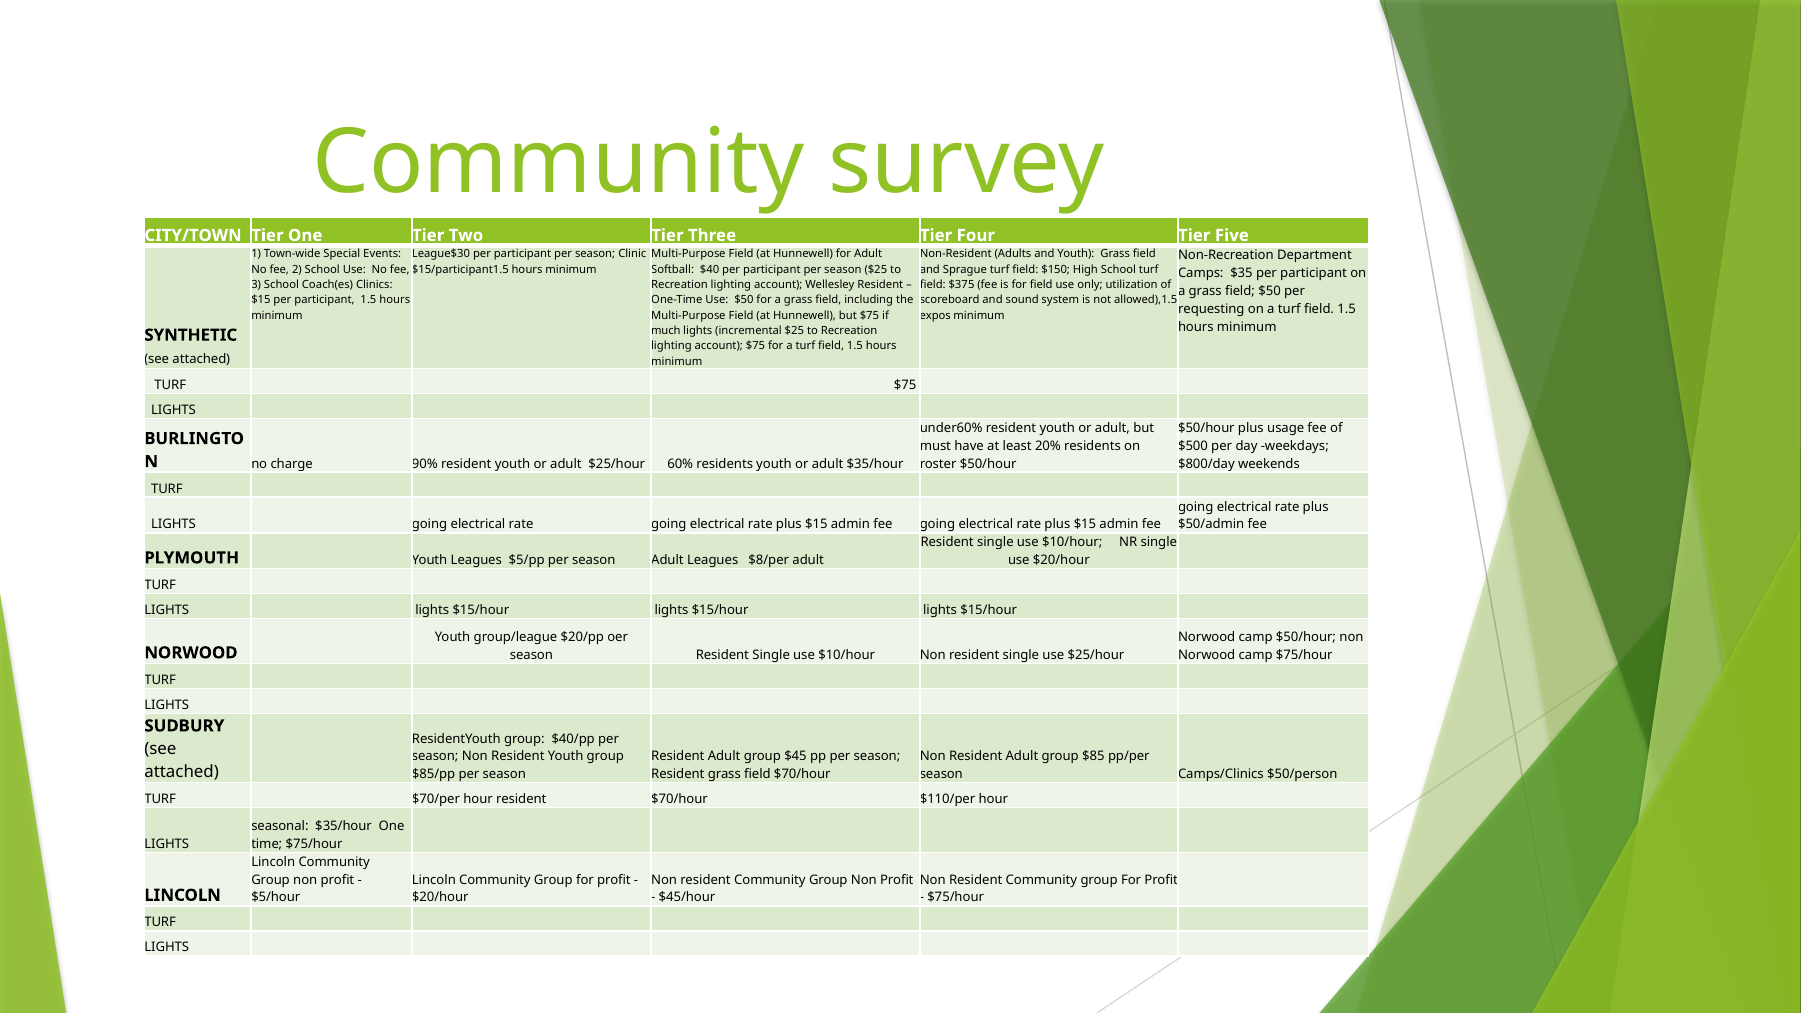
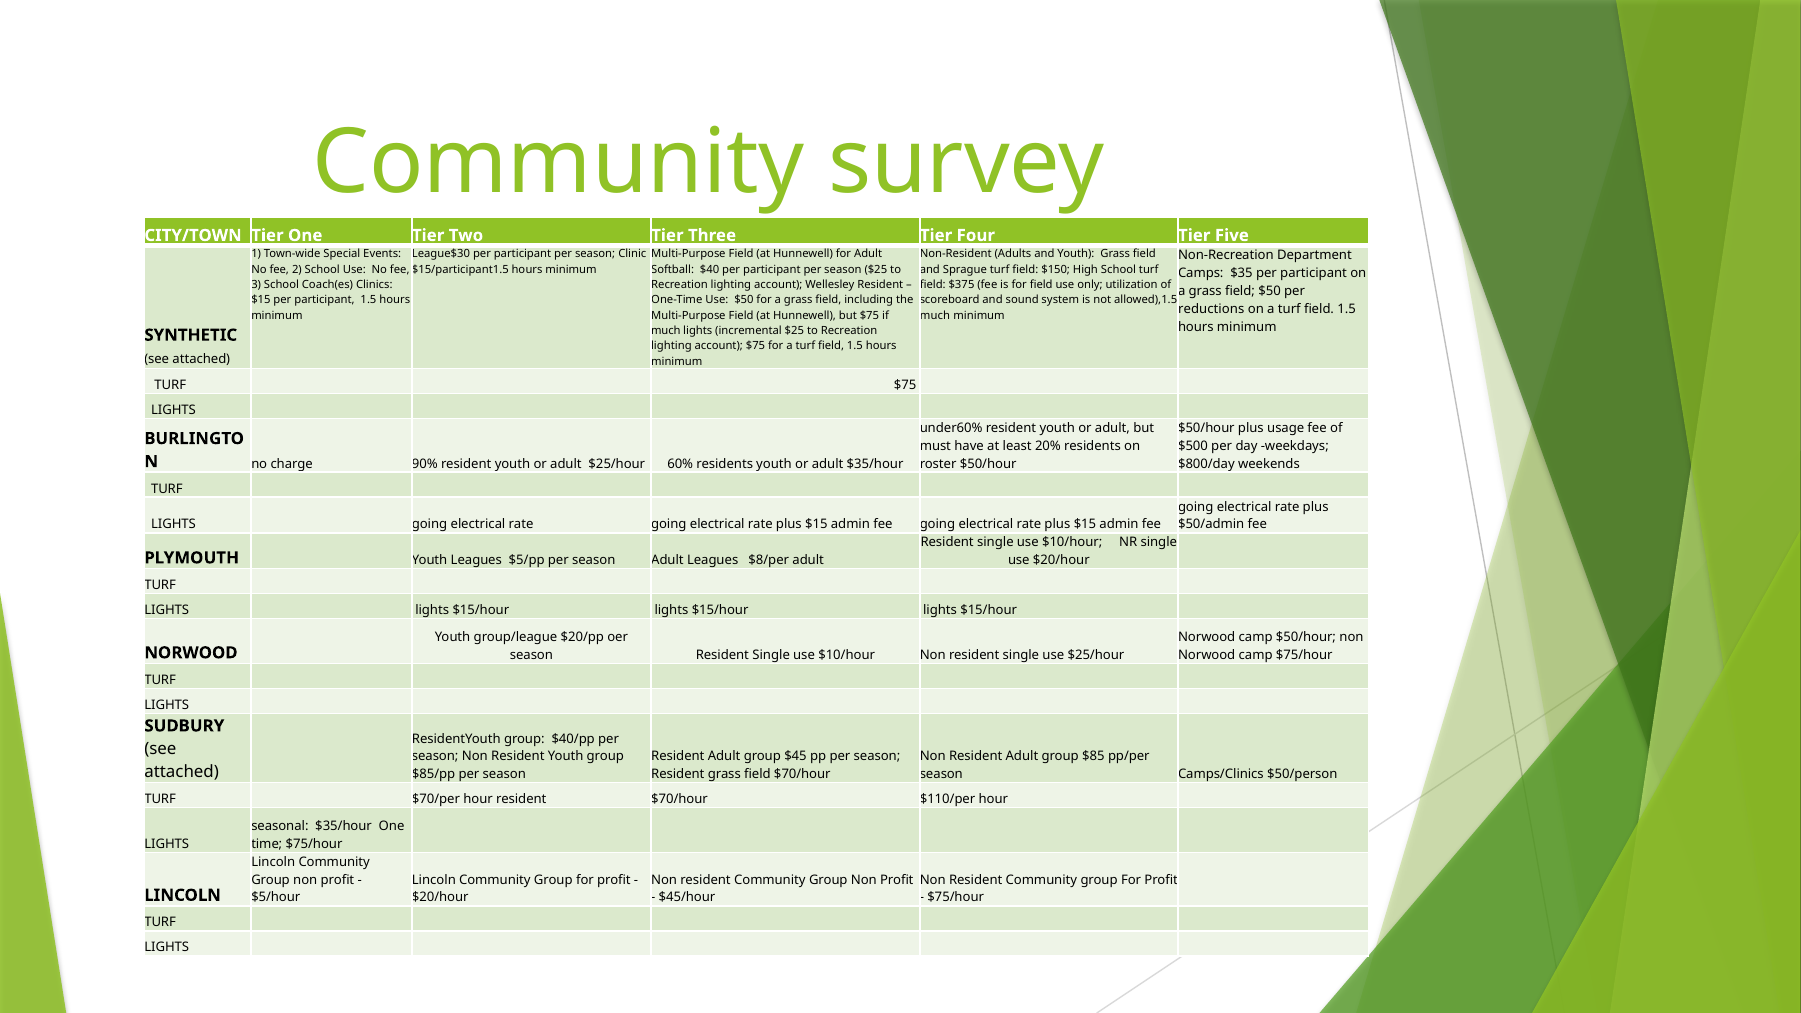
requesting: requesting -> reductions (1211, 309)
expos: expos -> much (935, 316)
